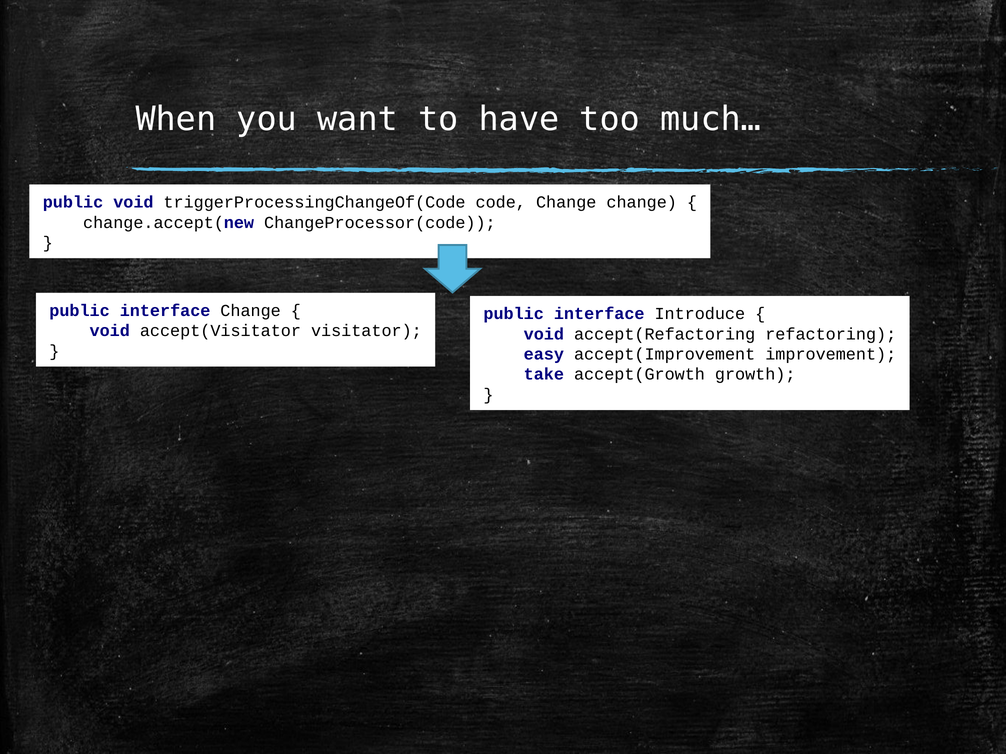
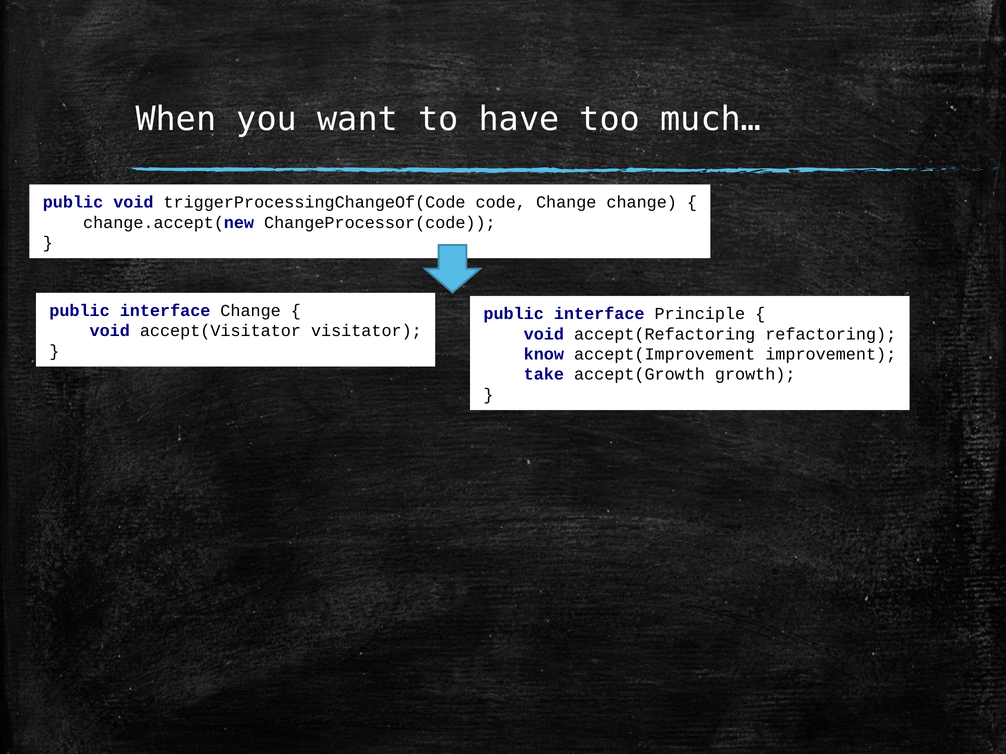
Introduce: Introduce -> Principle (700, 314)
easy: easy -> know (544, 354)
